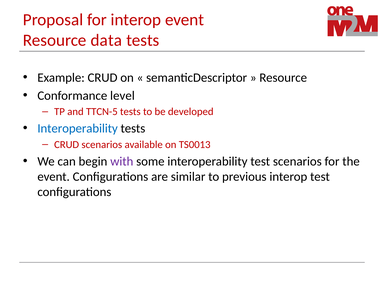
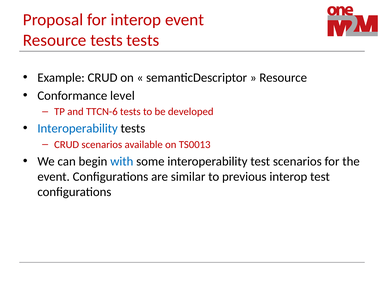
Resource data: data -> tests (107, 40)
TTCN-5: TTCN-5 -> TTCN-6 (102, 112)
with colour: purple -> blue (122, 161)
